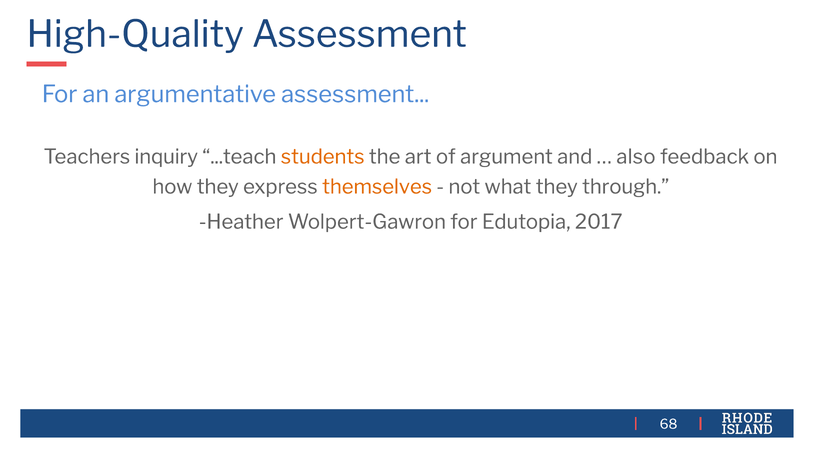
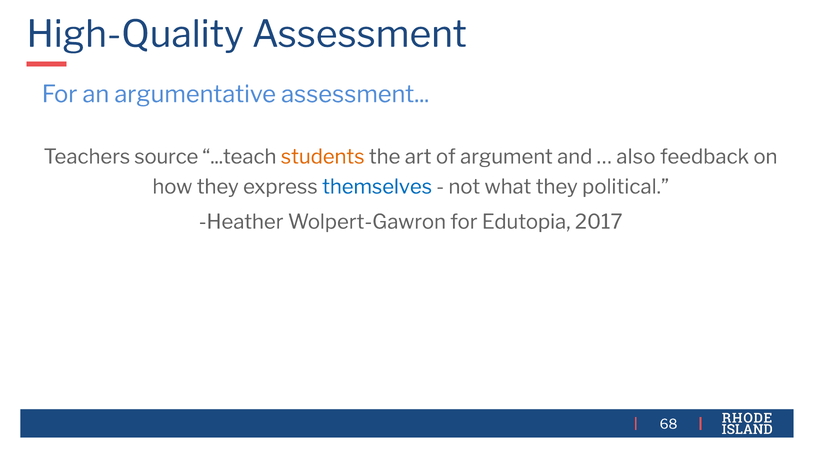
inquiry: inquiry -> source (166, 157)
themselves colour: orange -> blue (377, 187)
through: through -> political (626, 187)
